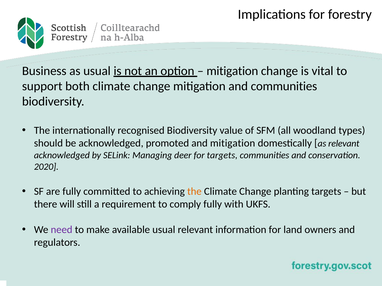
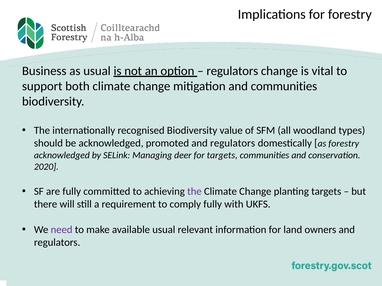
mitigation: mitigation -> regulators (232, 71)
promoted and mitigation: mitigation -> regulators (233, 143)
as relevant: relevant -> forestry (344, 144)
the colour: orange -> purple (194, 192)
